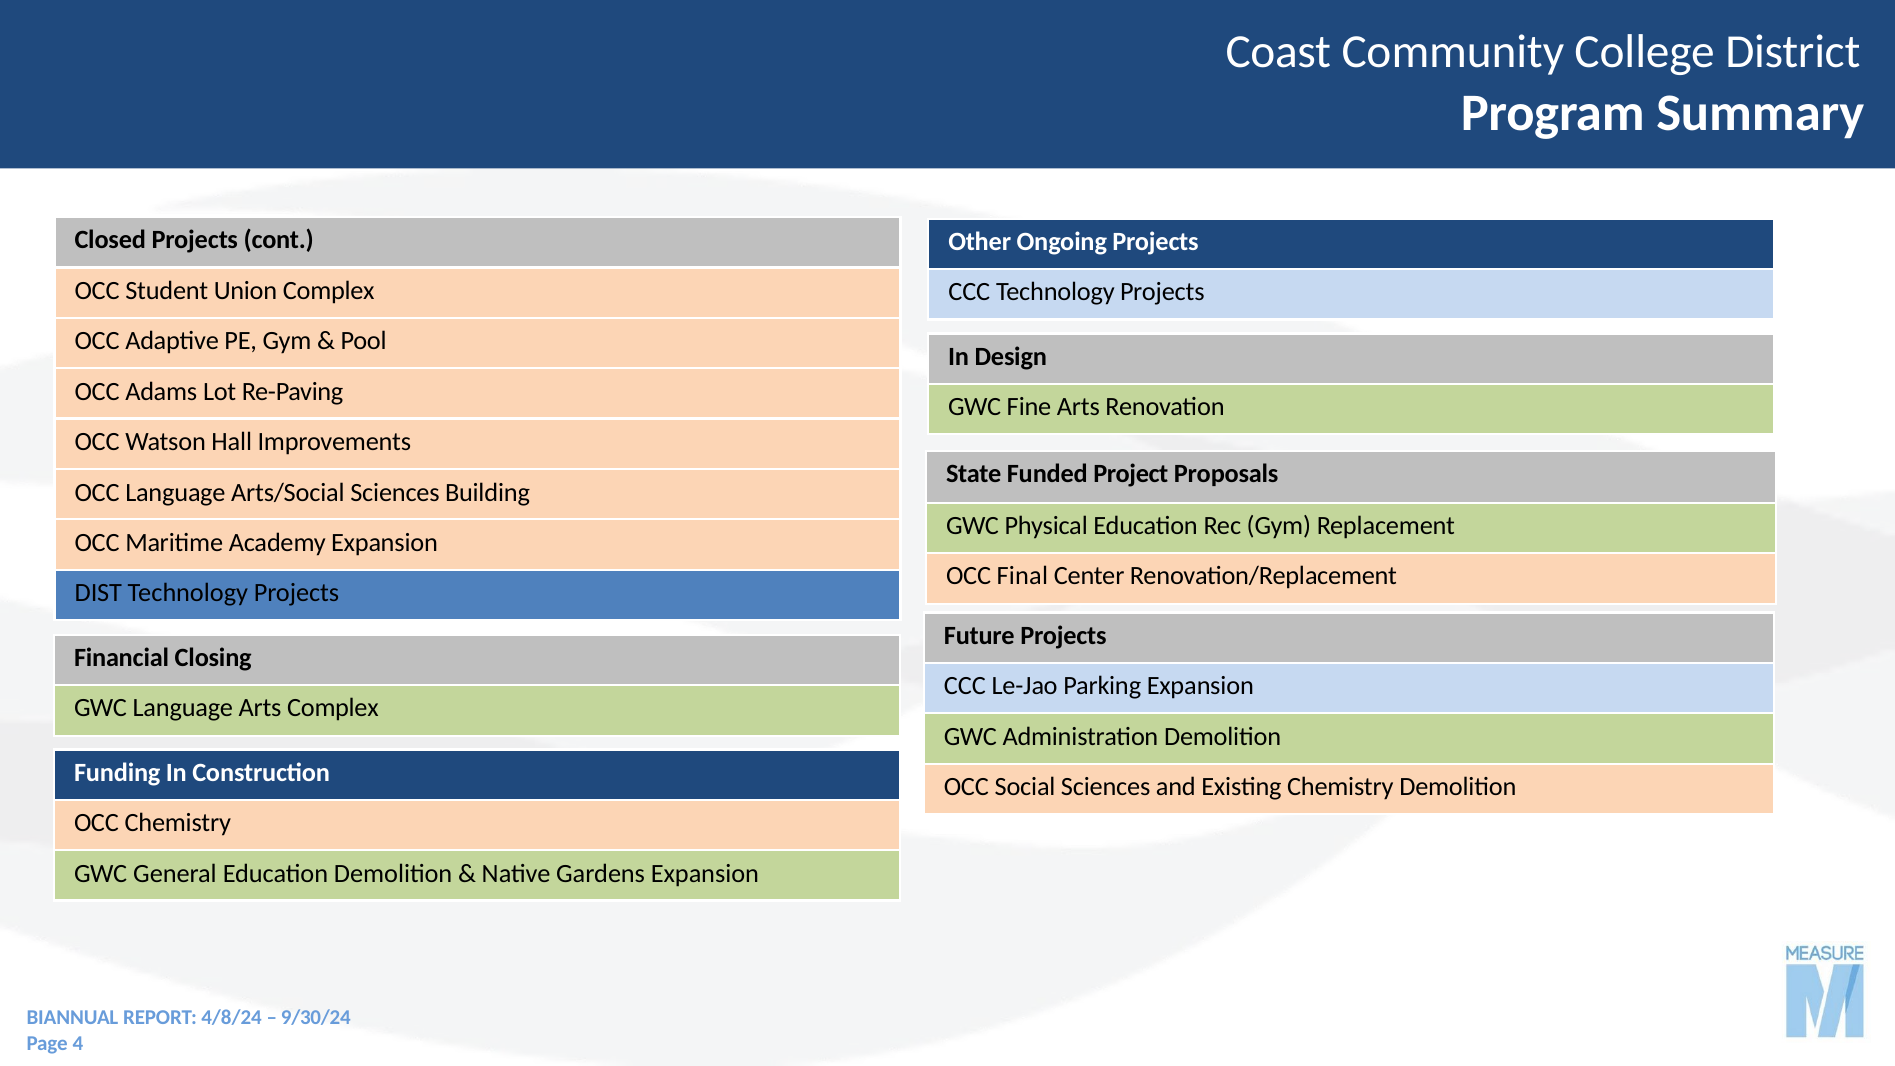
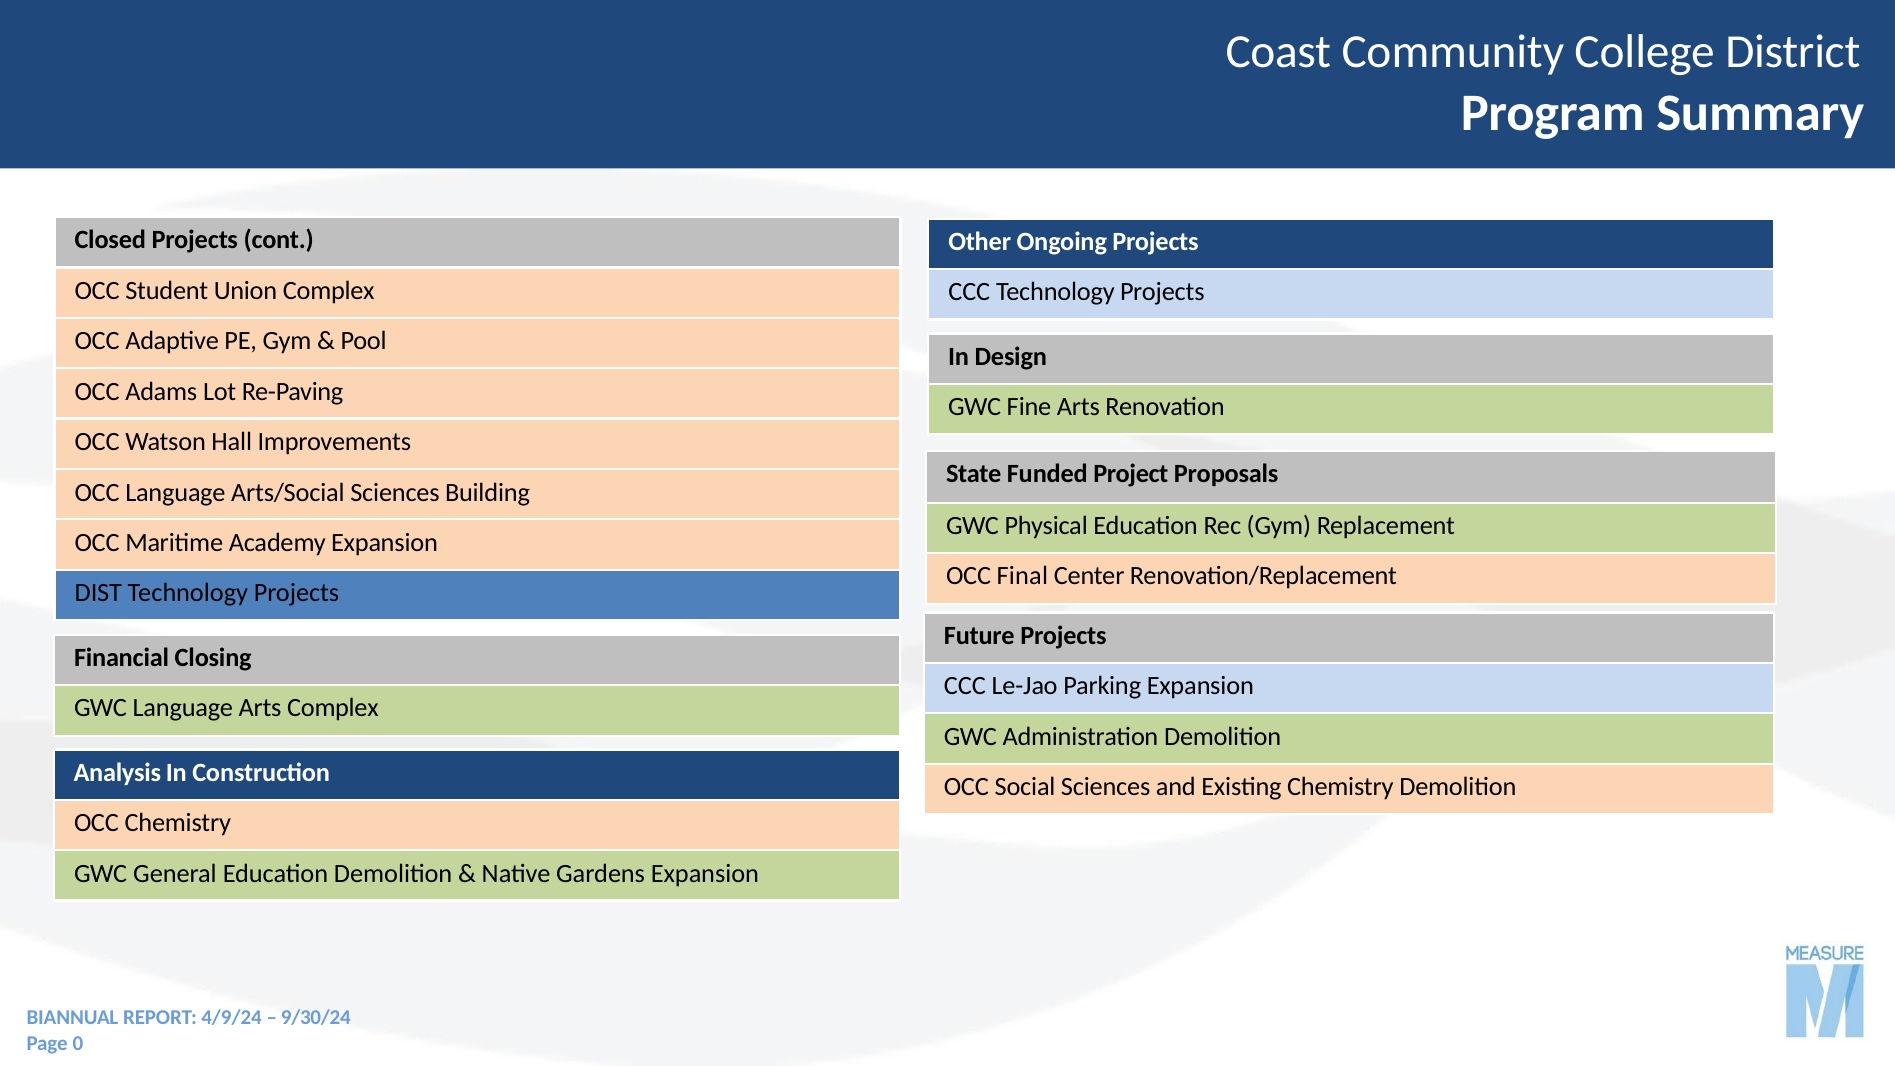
Funding: Funding -> Analysis (117, 773)
4/8/24: 4/8/24 -> 4/9/24 (232, 1017)
4: 4 -> 0 (78, 1044)
